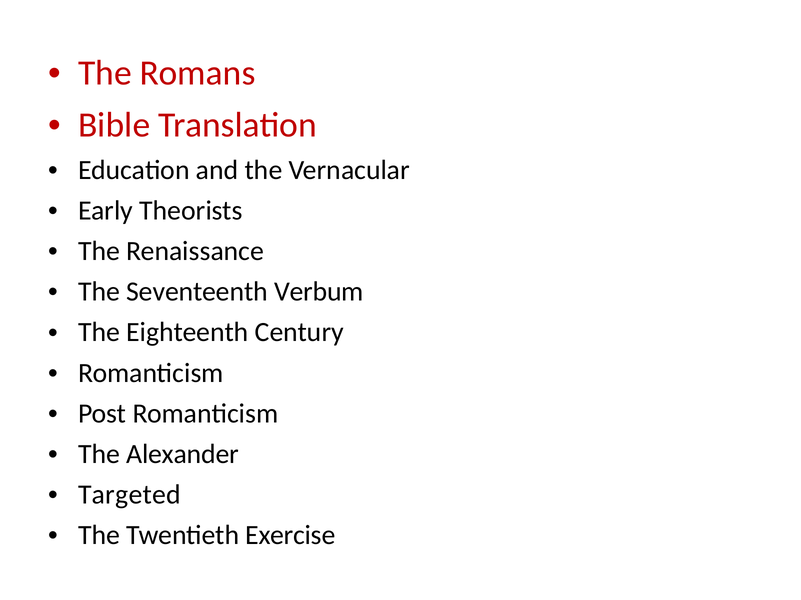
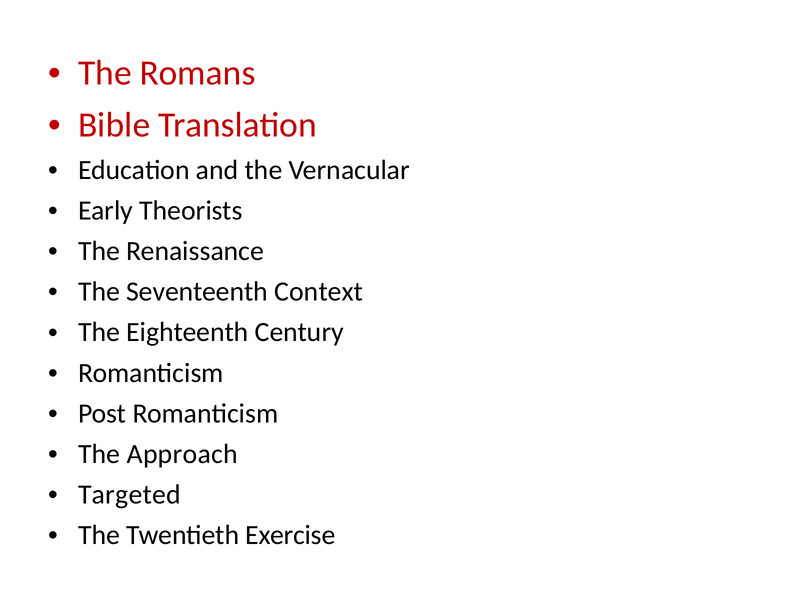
Verbum: Verbum -> Context (319, 292)
Alexander: Alexander -> Approach (182, 454)
